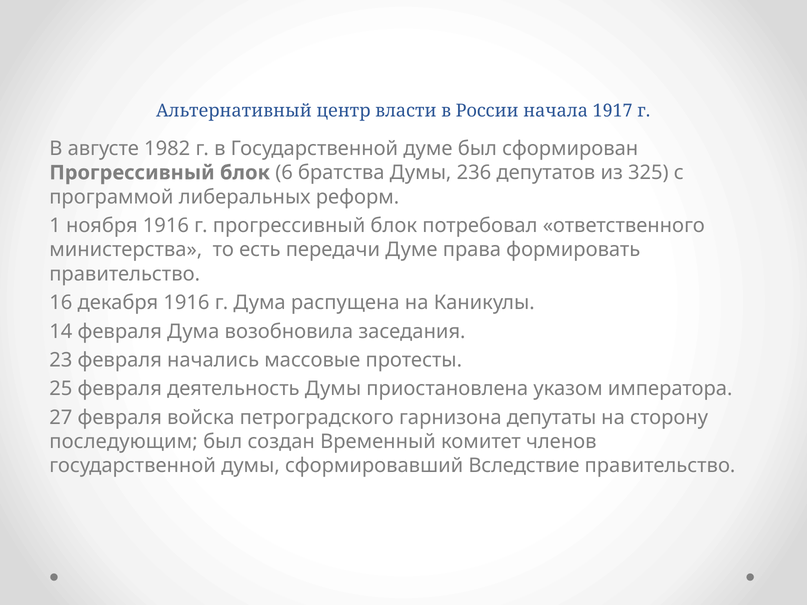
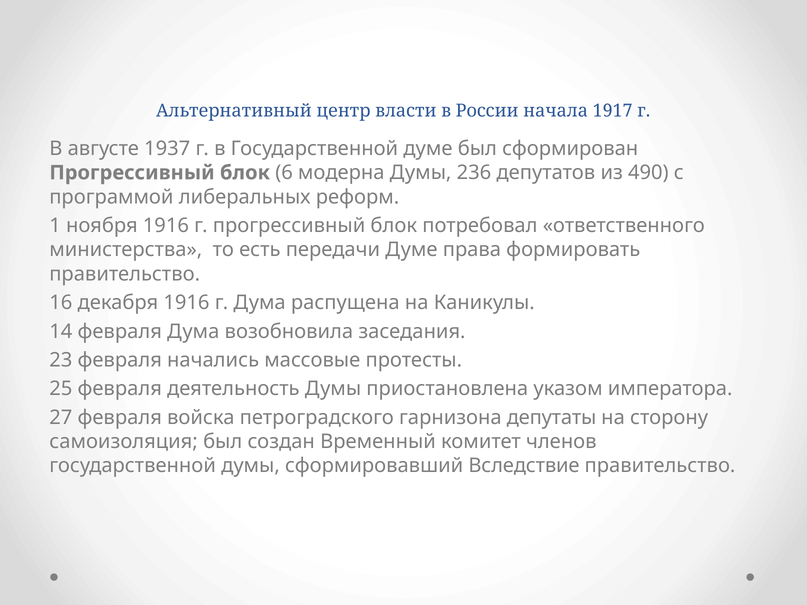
1982: 1982 -> 1937 (167, 149)
братства: братства -> модерна (341, 173)
325: 325 -> 490 (648, 173)
последующим: последующим -> самоизоляция (124, 442)
